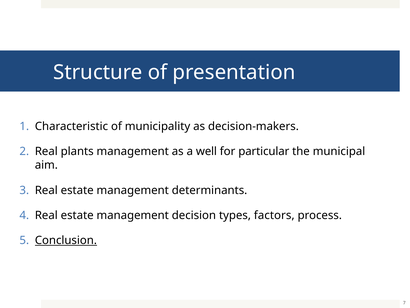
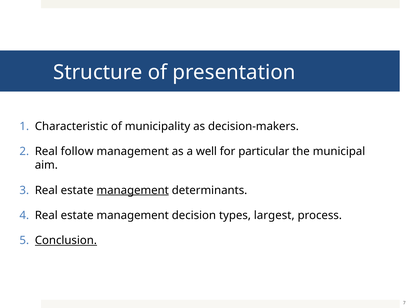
plants: plants -> follow (77, 151)
management underline: none -> present (133, 190)
factors: factors -> largest (274, 215)
